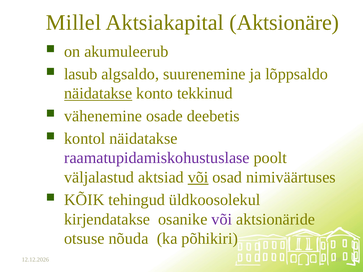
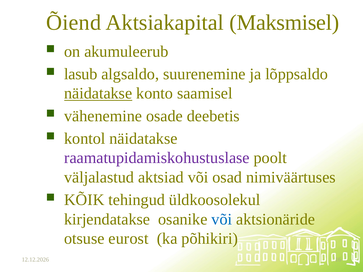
Millel: Millel -> Õiend (74, 22)
Aktsionäre: Aktsionäre -> Maksmisel (284, 22)
tekkinud: tekkinud -> saamisel (205, 94)
või underline: present -> none (198, 177)
või colour: purple -> blue (222, 219)
nõuda: nõuda -> eurost (129, 239)
